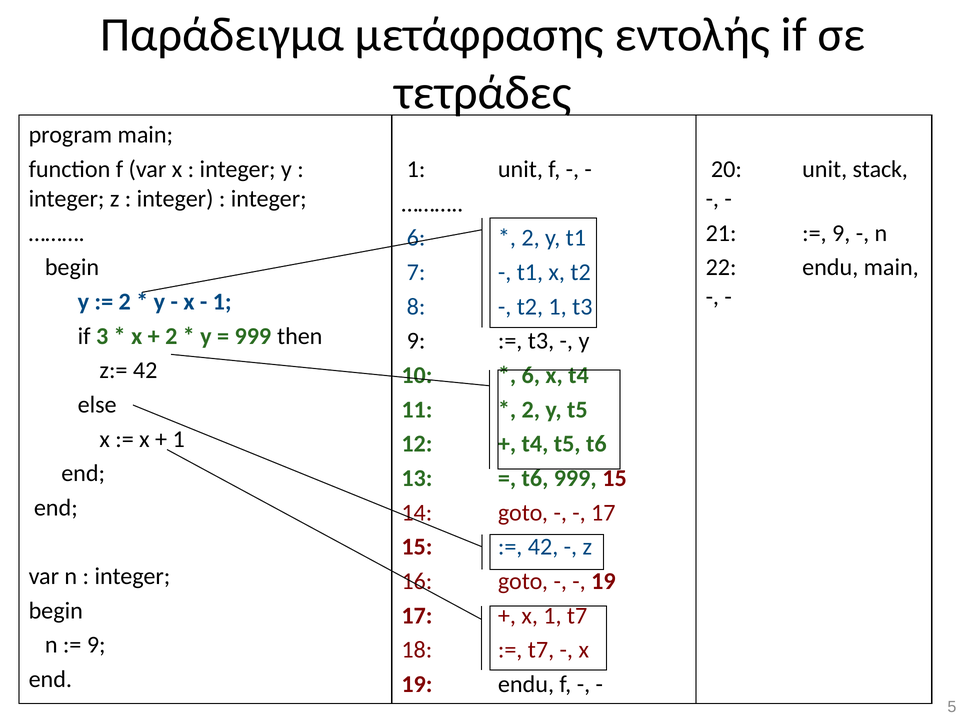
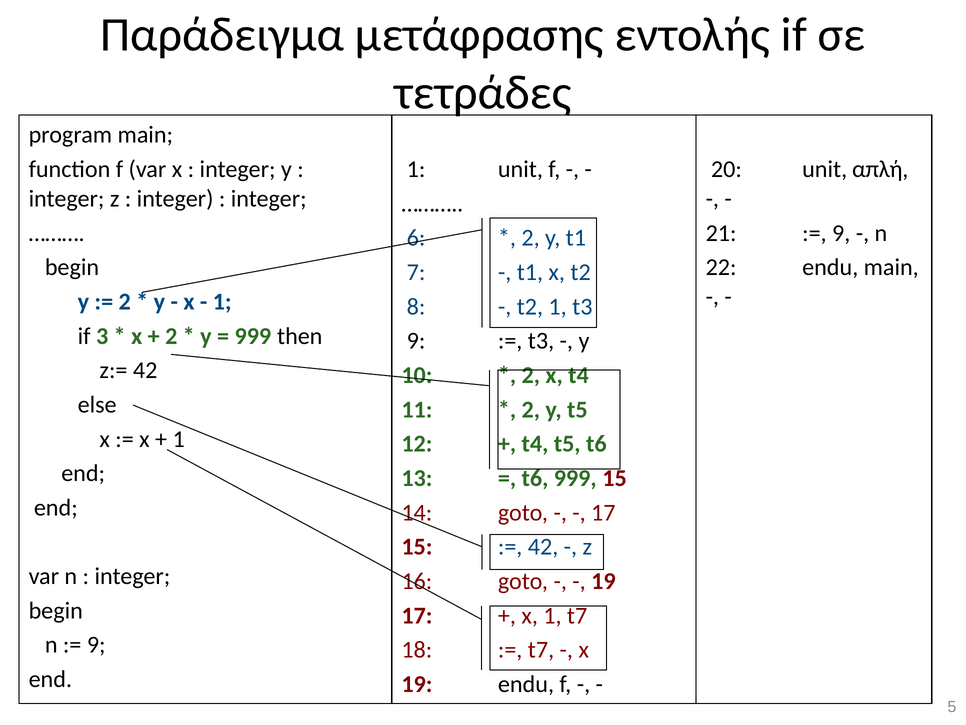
stack: stack -> απλή (880, 169)
6: 6 -> 2 (531, 375)
